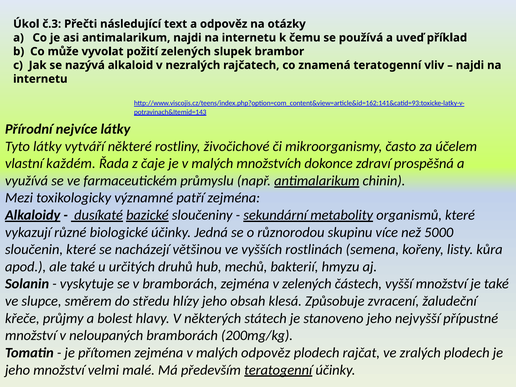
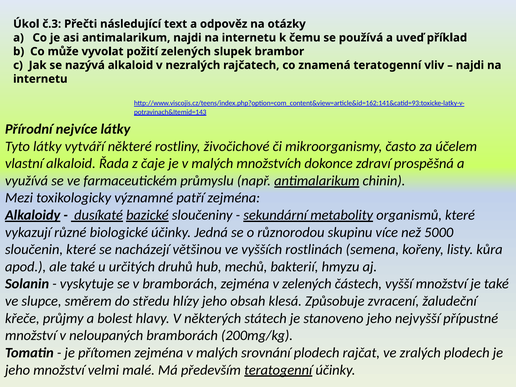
vlastní každém: každém -> alkaloid (71, 163)
malých odpověz: odpověz -> srovnání (266, 353)
